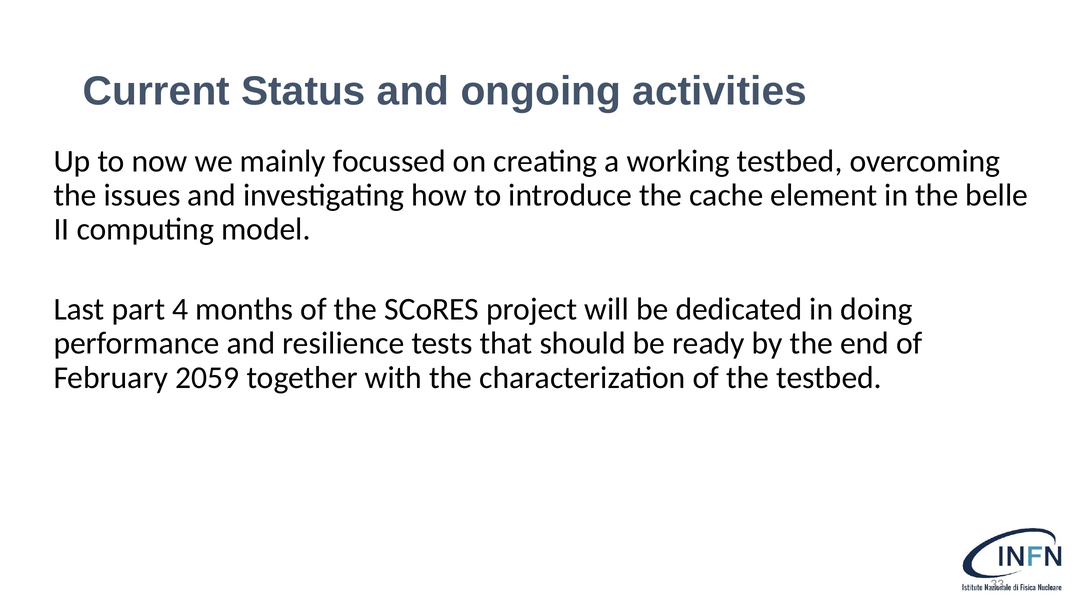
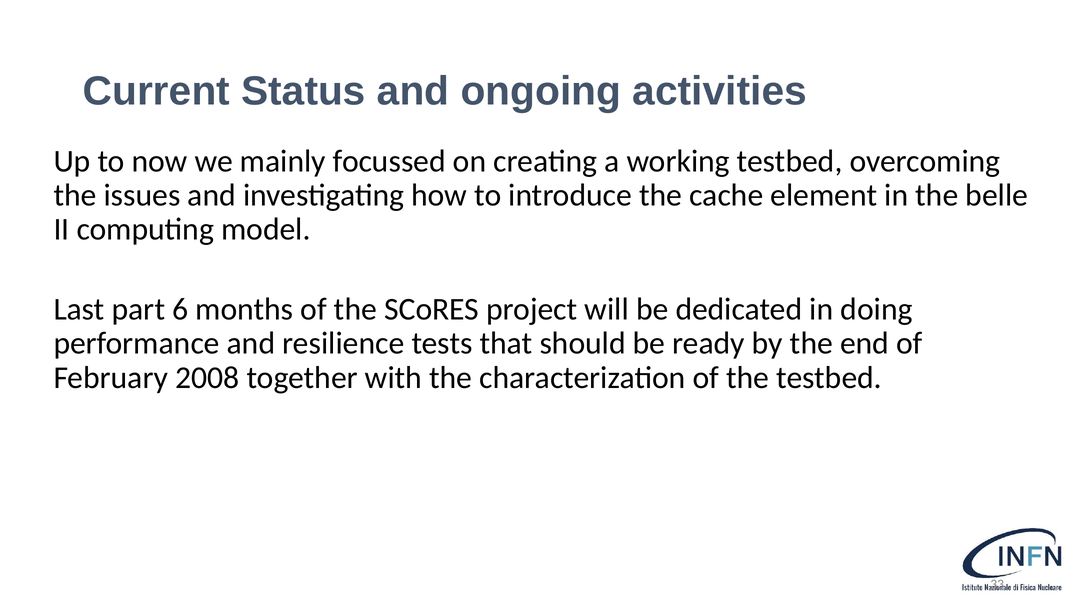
4: 4 -> 6 (180, 309)
2059: 2059 -> 2008 (207, 377)
